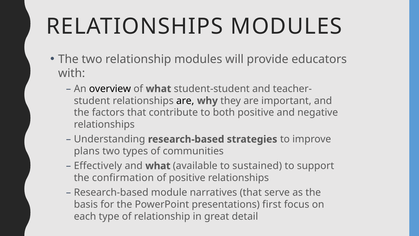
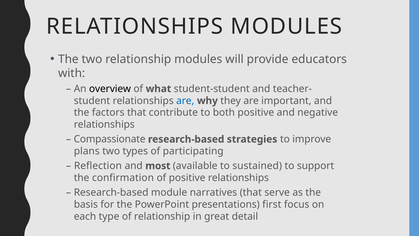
are colour: black -> blue (185, 101)
Understanding: Understanding -> Compassionate (110, 139)
communities: communities -> participating (193, 151)
Effectively: Effectively -> Reflection (98, 166)
and what: what -> most (158, 166)
